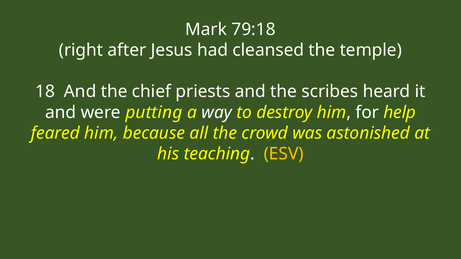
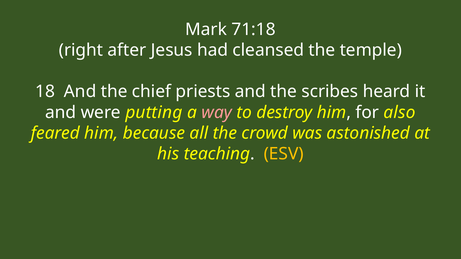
79:18: 79:18 -> 71:18 (254, 29)
way colour: white -> pink (217, 112)
help: help -> also (400, 112)
